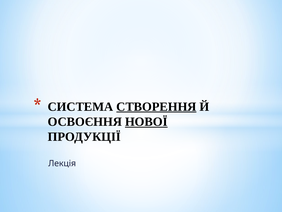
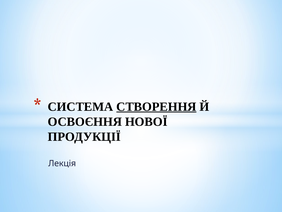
НОВОЇ underline: present -> none (146, 121)
